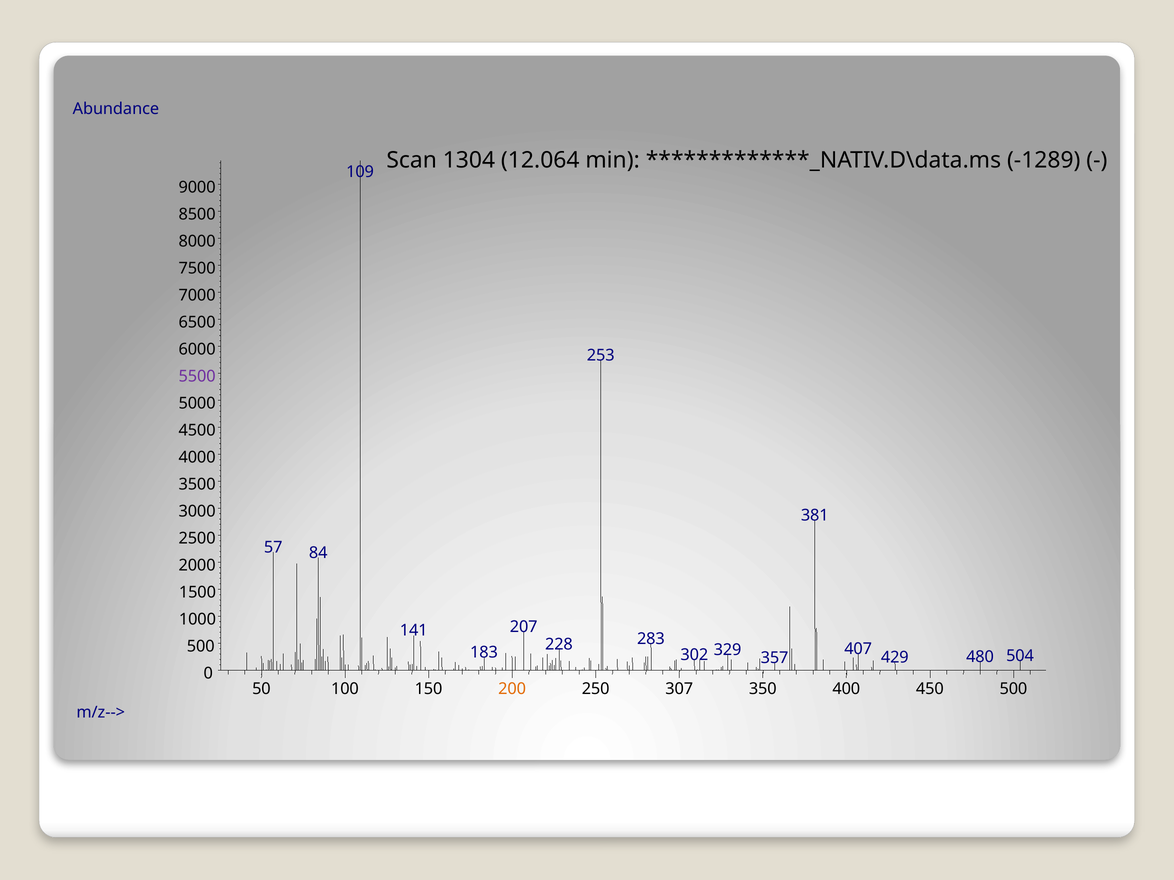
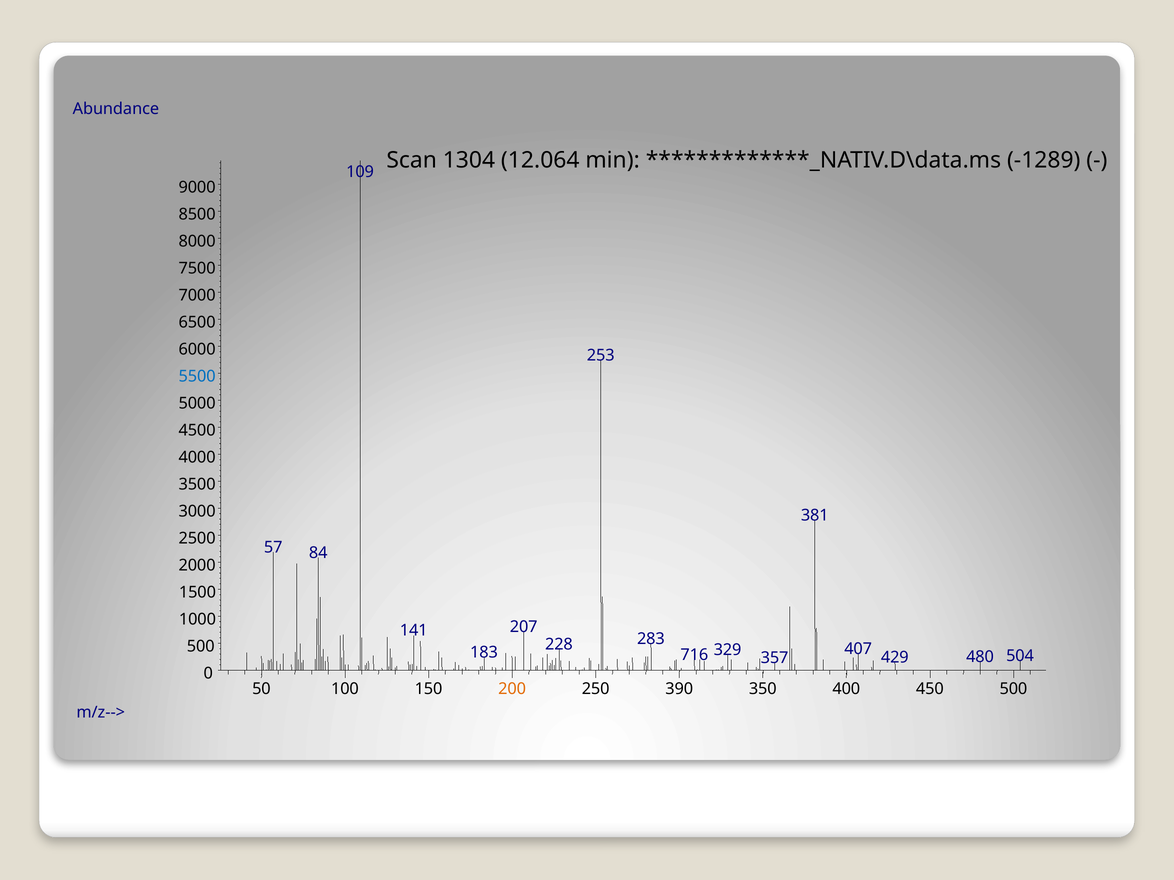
5500 colour: purple -> blue (197, 377)
302: 302 -> 716 (694, 655)
307: 307 -> 390 (679, 689)
